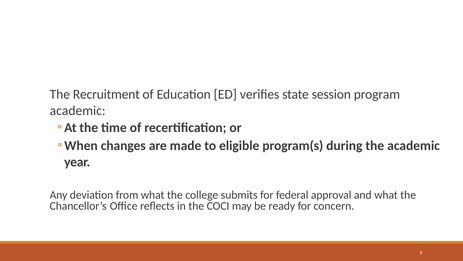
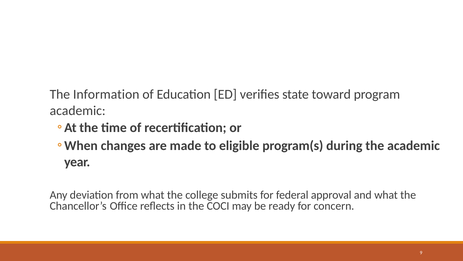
Recruitment: Recruitment -> Information (106, 94)
session: session -> toward (331, 94)
